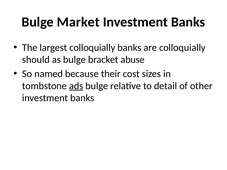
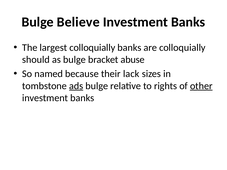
Market: Market -> Believe (78, 22)
cost: cost -> lack (131, 74)
detail: detail -> rights (166, 86)
other underline: none -> present (201, 86)
